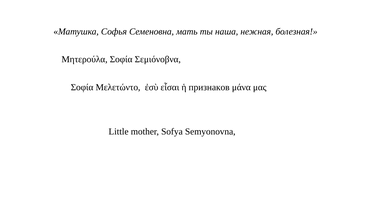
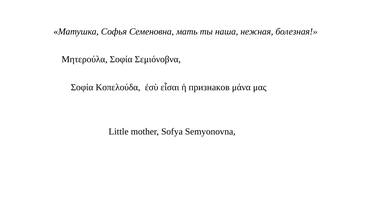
Μελετώντο: Μελετώντο -> Κοπελούδα (118, 87)
